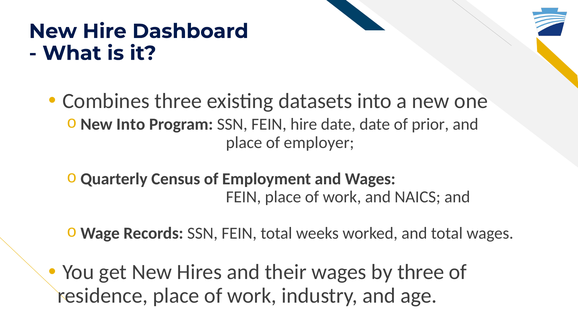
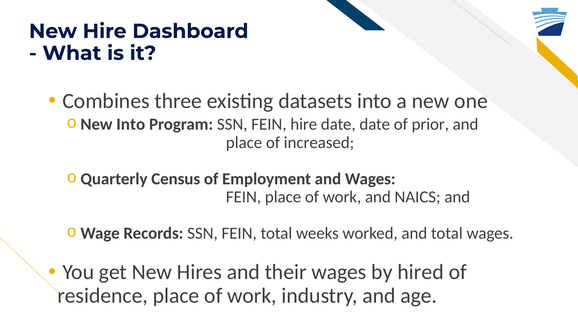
employer: employer -> increased (319, 143)
by three: three -> hired (421, 272)
